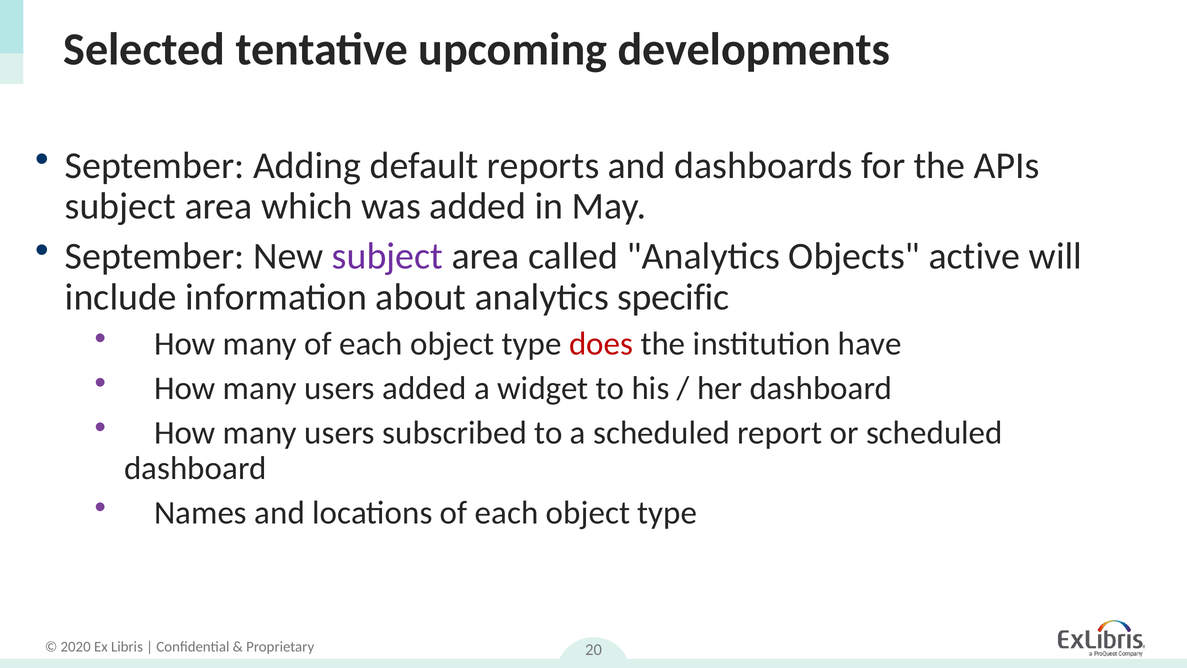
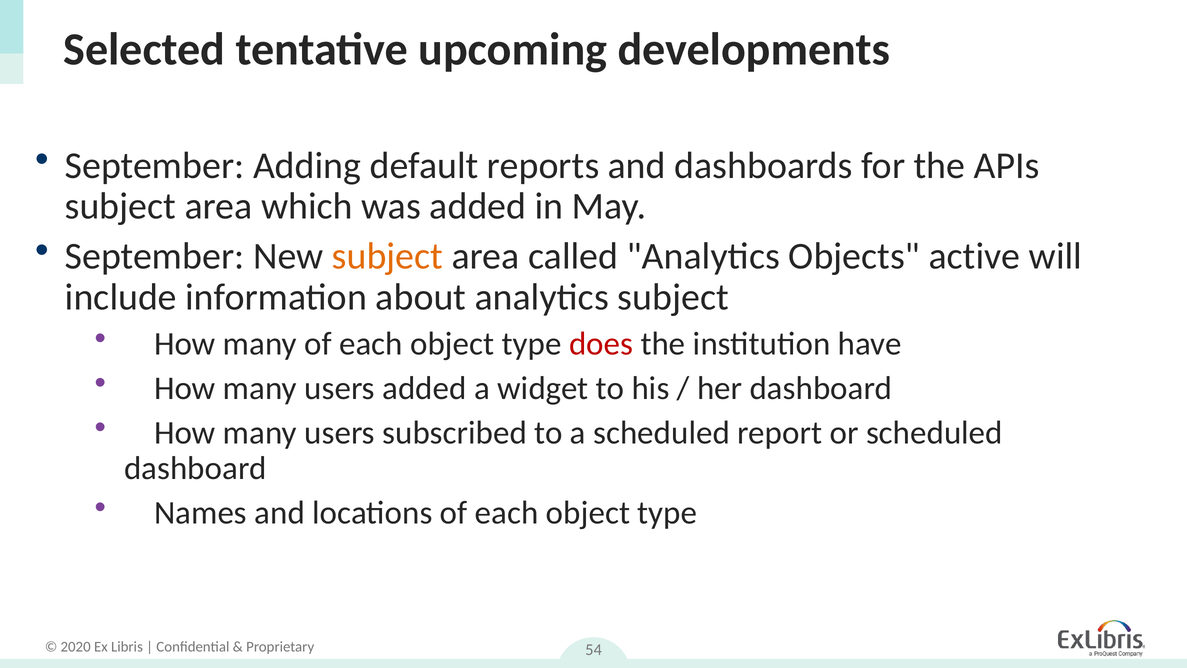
subject colour: purple -> orange (387, 256)
analytics specific: specific -> subject (673, 297)
20: 20 -> 54 (594, 649)
